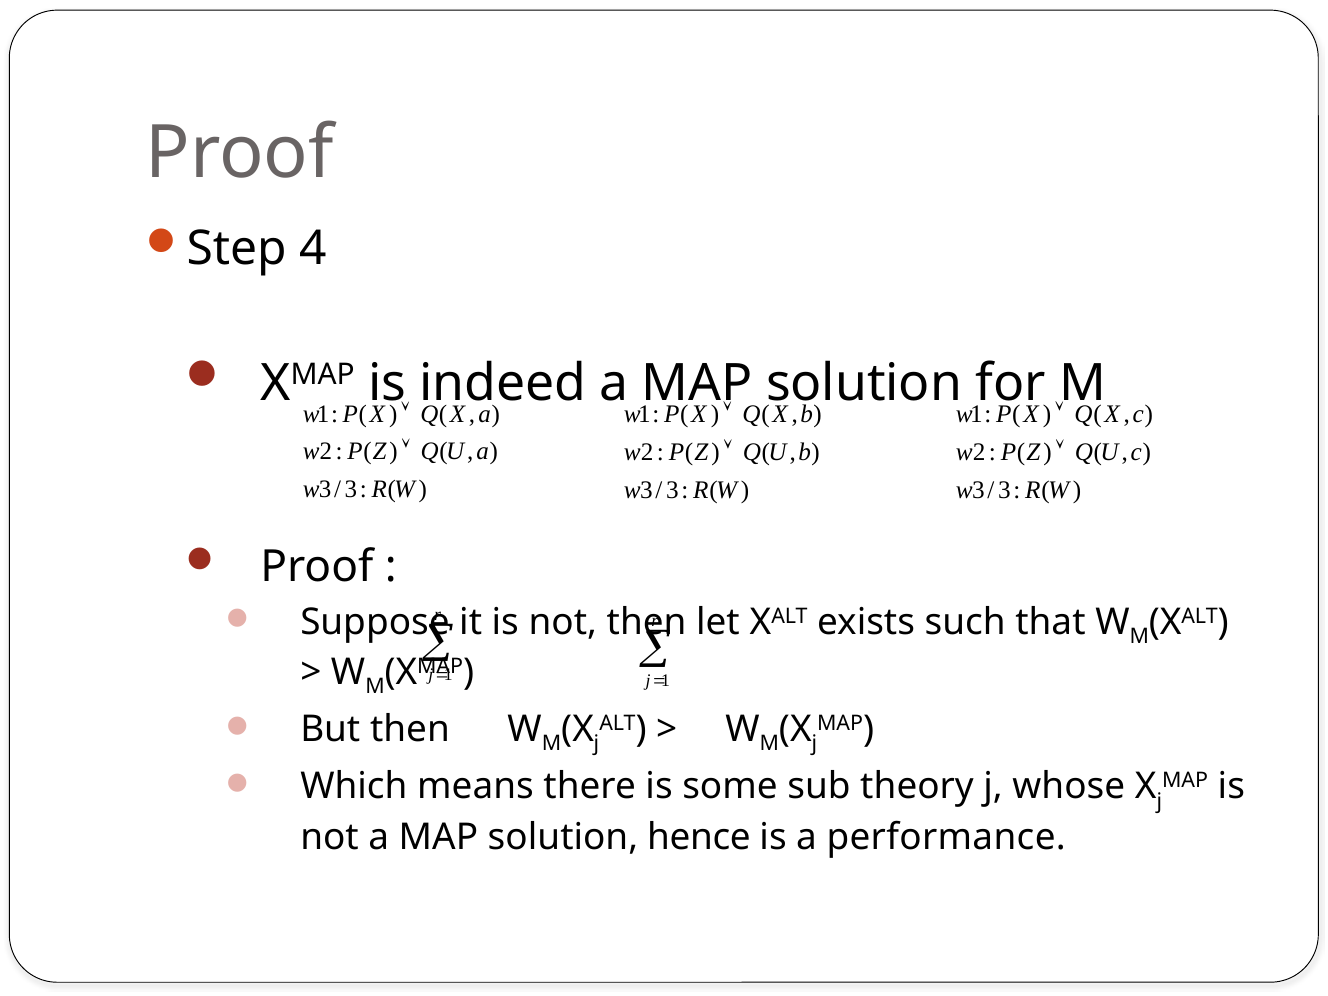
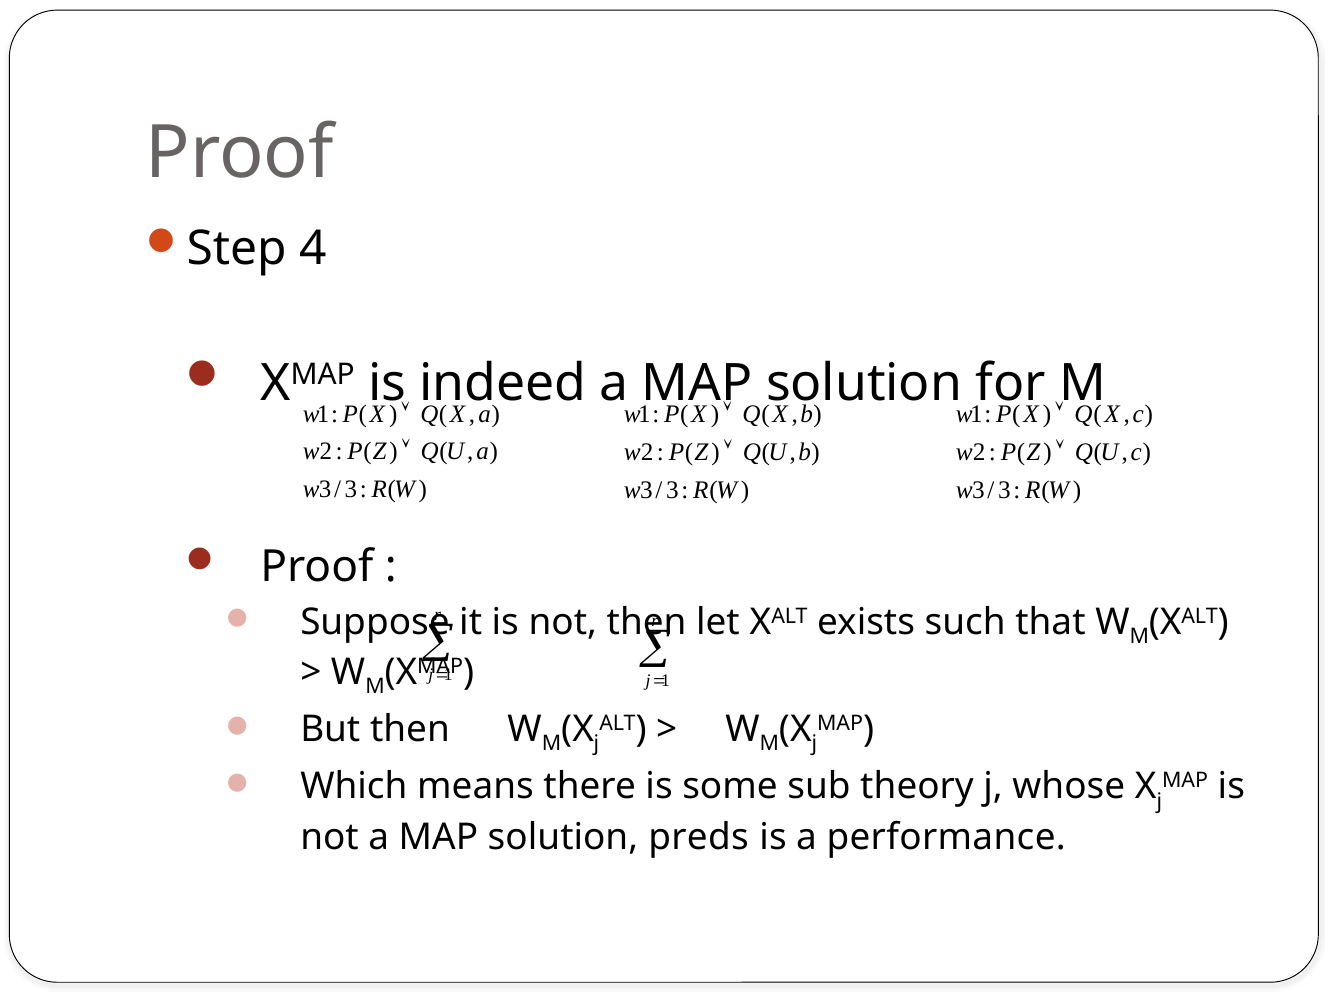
hence: hence -> preds (699, 837)
